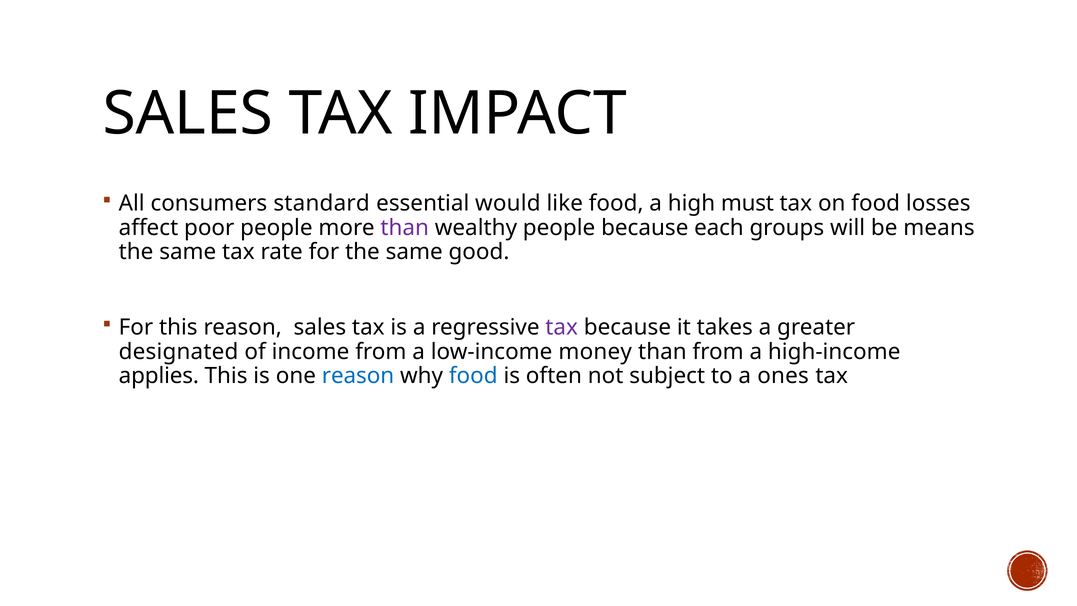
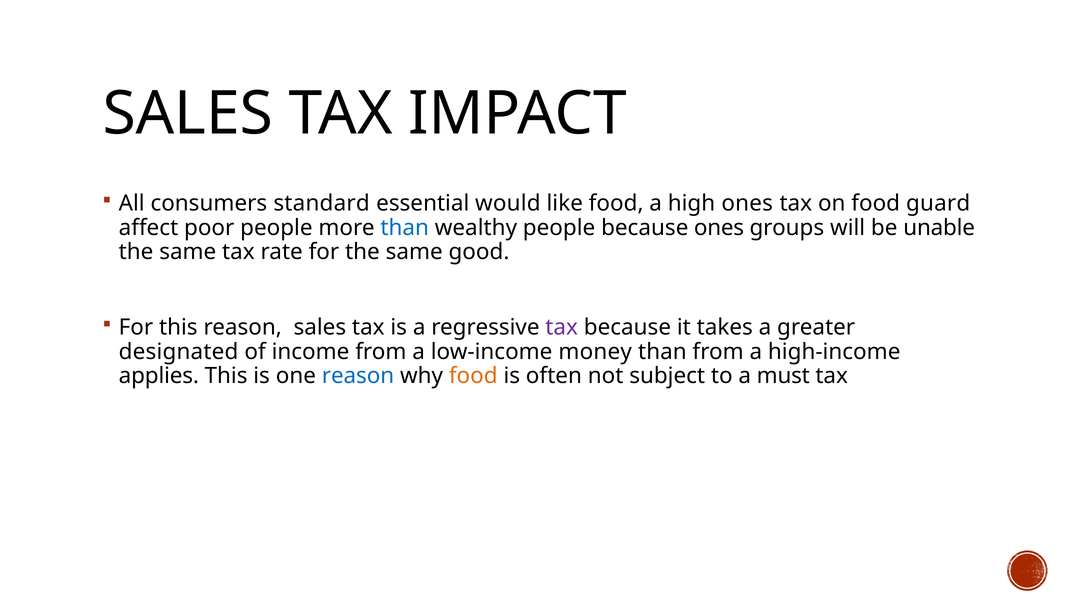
high must: must -> ones (747, 203)
losses: losses -> guard (938, 203)
than colour: purple -> blue (405, 228)
because each: each -> ones (719, 228)
means: means -> unable (939, 228)
food colour: blue -> orange (473, 376)
ones: ones -> must (783, 376)
